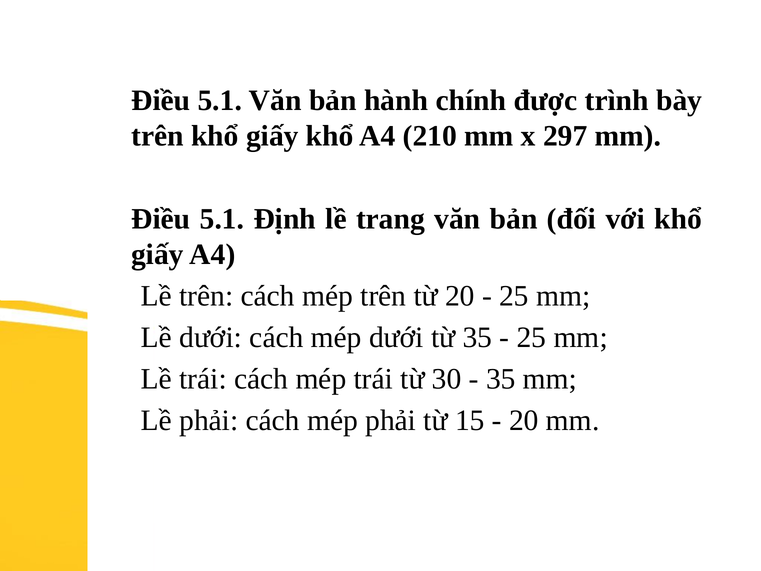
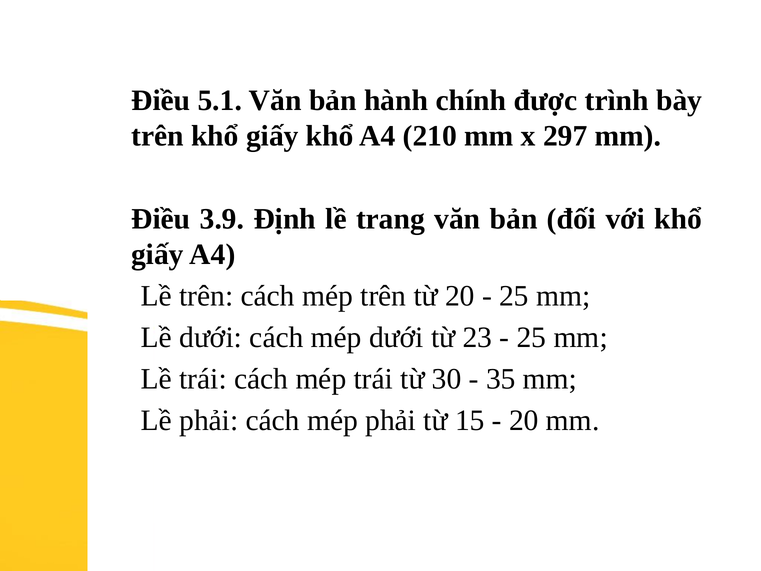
5.1: 5.1 -> 3.9 (222, 219)
từ 35: 35 -> 23 (477, 338)
